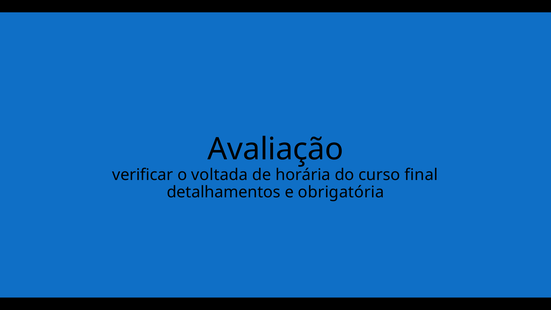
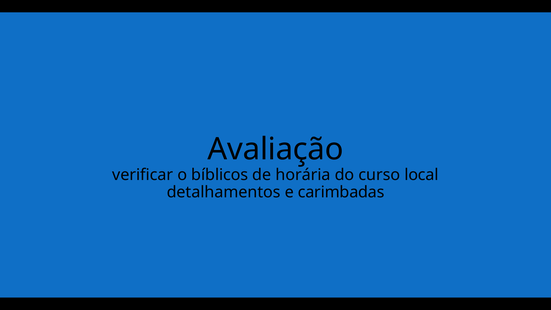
voltada: voltada -> bíblicos (220, 175)
final: final -> local (421, 175)
obrigatória: obrigatória -> carimbadas (341, 192)
